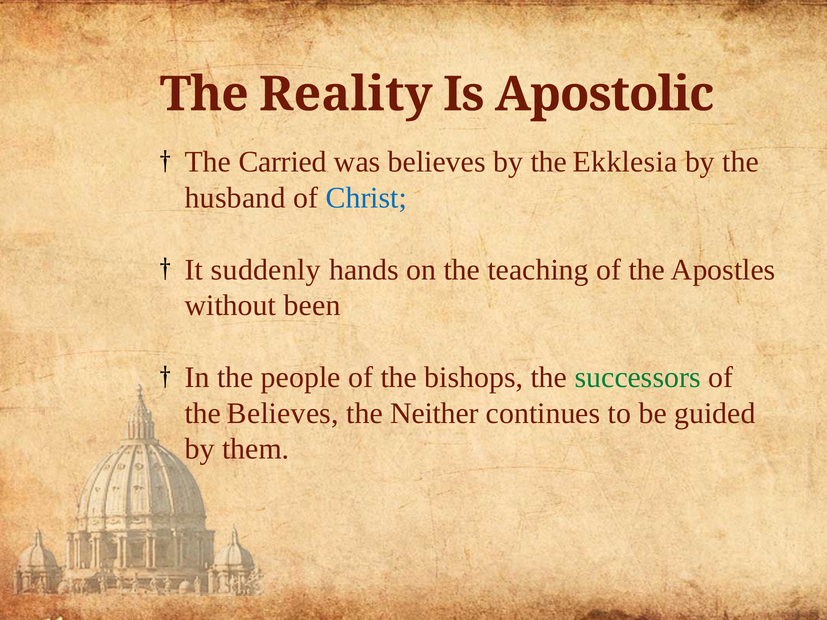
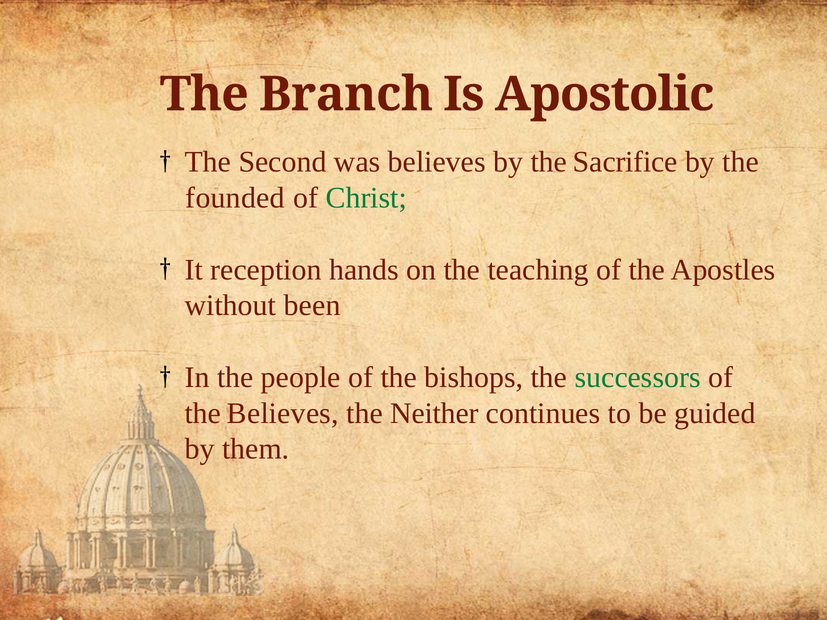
Reality: Reality -> Branch (346, 94)
Carried: Carried -> Second (282, 162)
Ekklesia: Ekklesia -> Sacrifice (625, 162)
husband: husband -> founded (235, 198)
Christ colour: blue -> green (366, 198)
suddenly: suddenly -> reception (266, 270)
